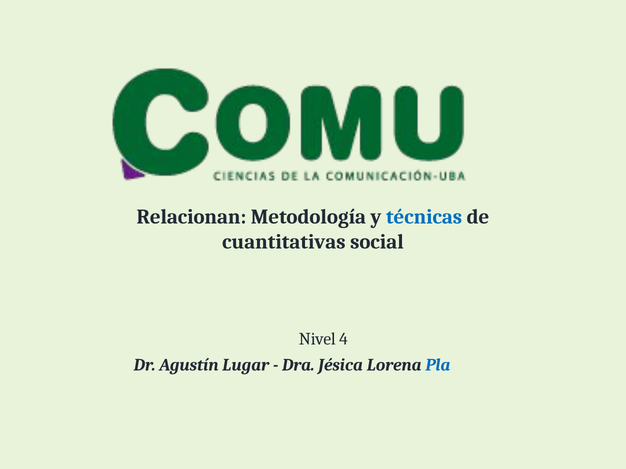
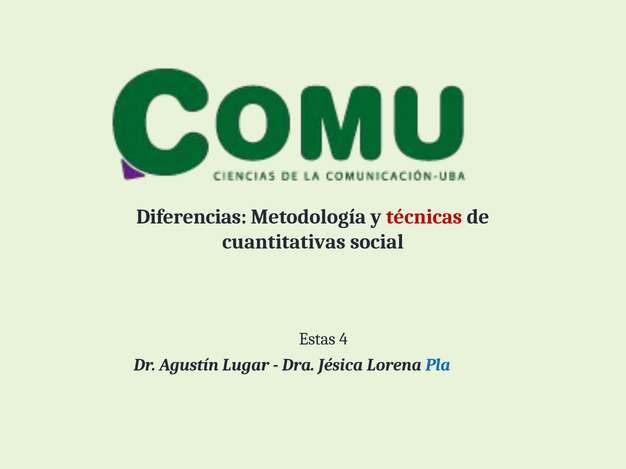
Relacionan: Relacionan -> Diferencias (192, 217)
técnicas colour: blue -> red (424, 217)
Nivel: Nivel -> Estas (317, 339)
